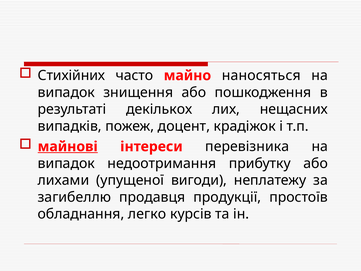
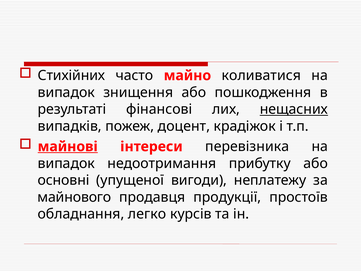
наносяться: наносяться -> коливатися (261, 75)
декількох: декількох -> фінансові (159, 109)
нещасних underline: none -> present (294, 109)
лихами: лихами -> основні (64, 180)
загибеллю: загибеллю -> майнового (74, 197)
